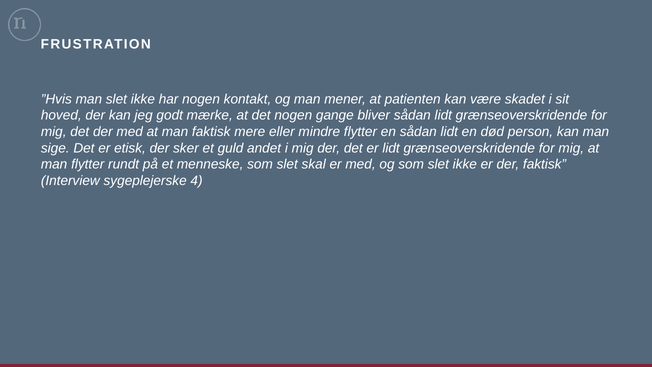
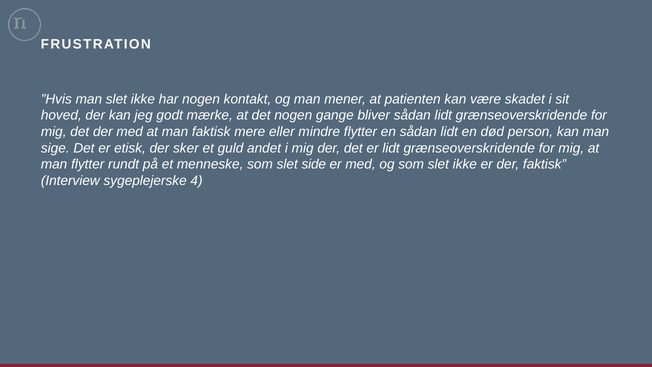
skal: skal -> side (314, 164)
